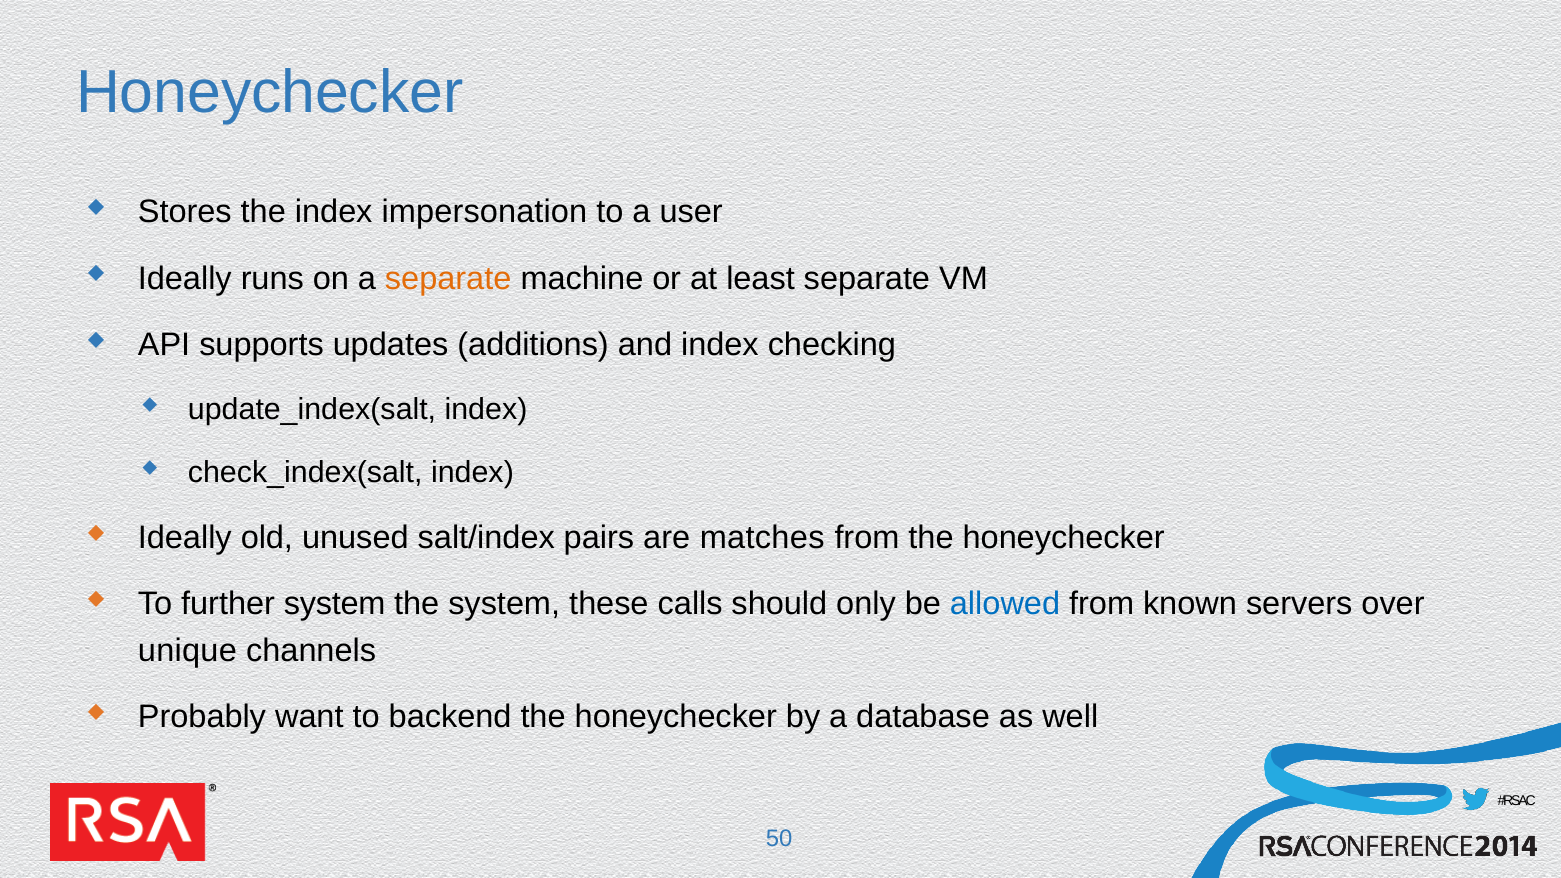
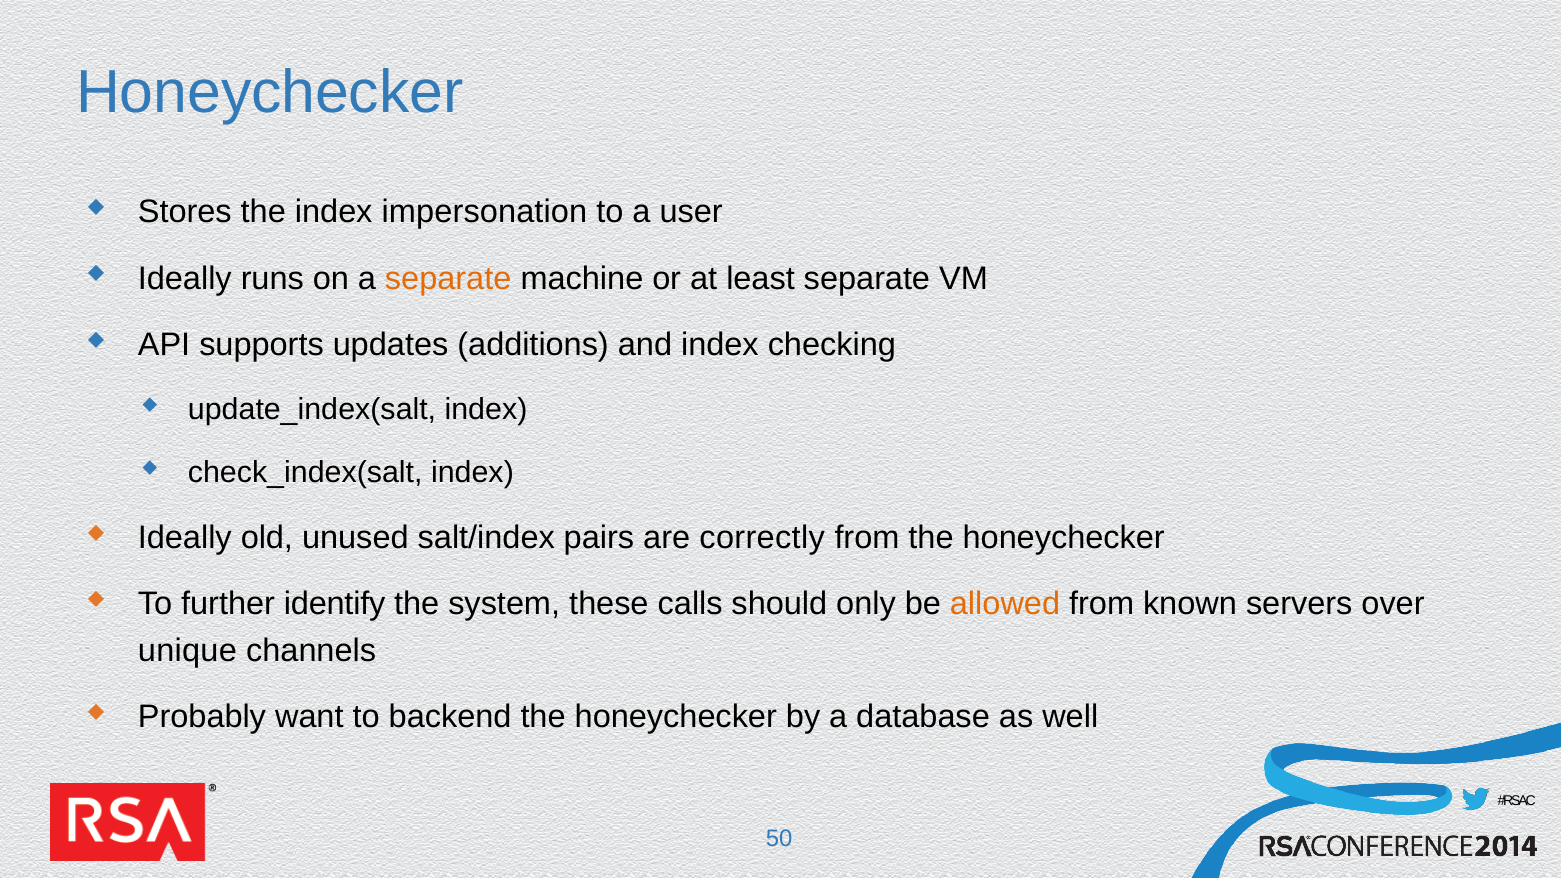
matches: matches -> correctly (762, 538)
further system: system -> identify (335, 604)
allowed colour: blue -> orange (1005, 604)
